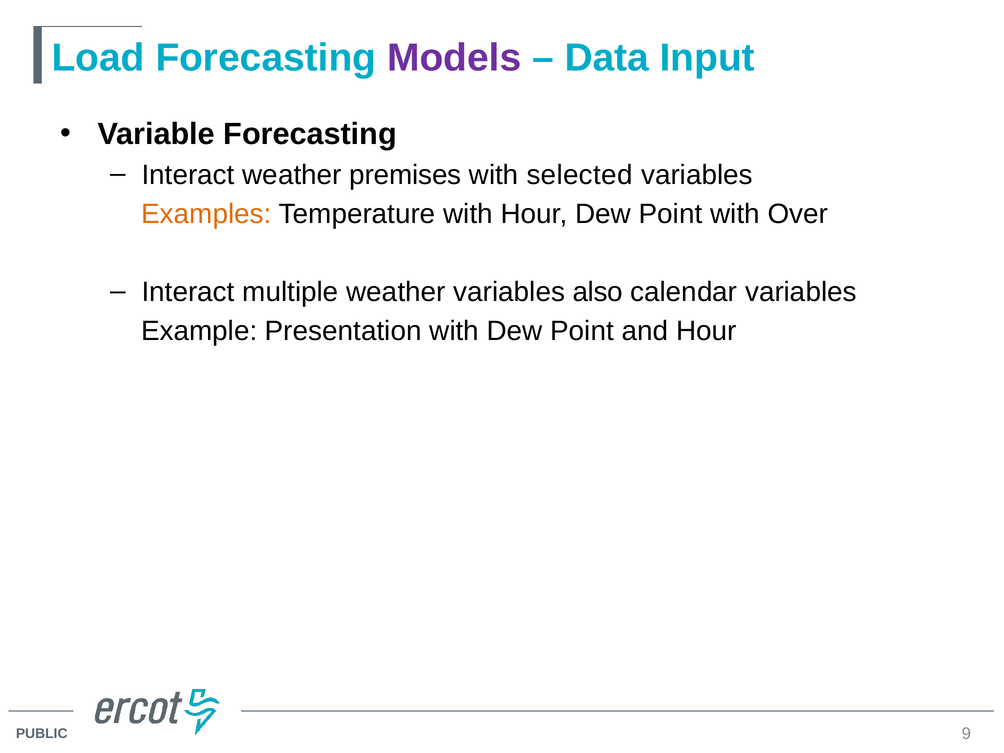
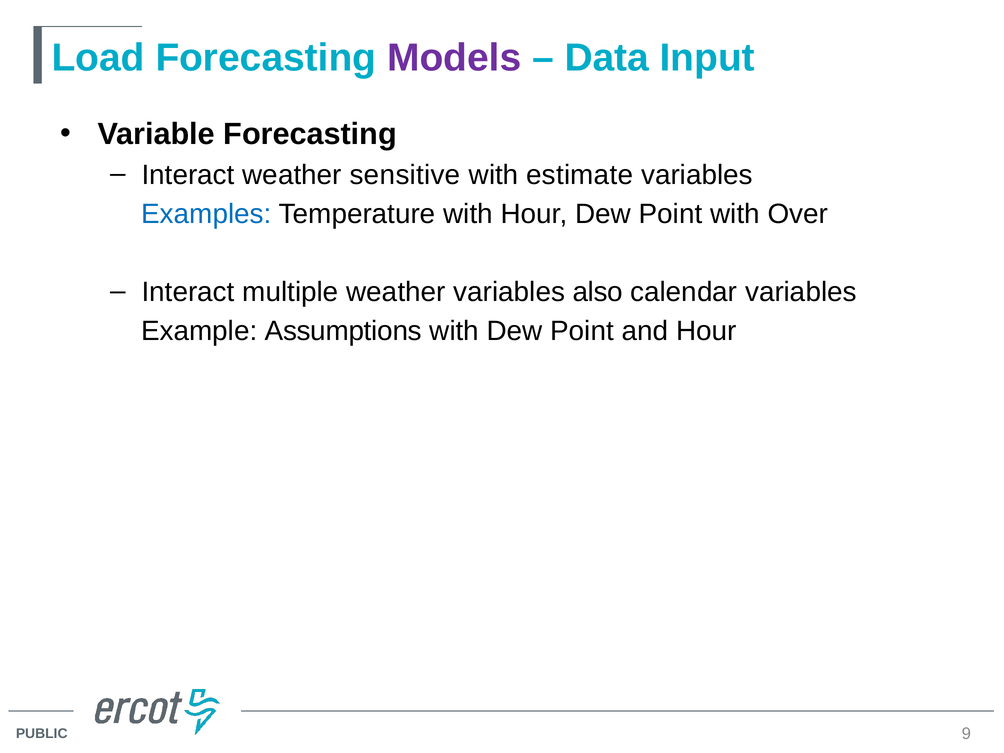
premises: premises -> sensitive (405, 175)
selected: selected -> estimate (580, 175)
Examples colour: orange -> blue (206, 214)
Presentation: Presentation -> Assumptions (343, 331)
